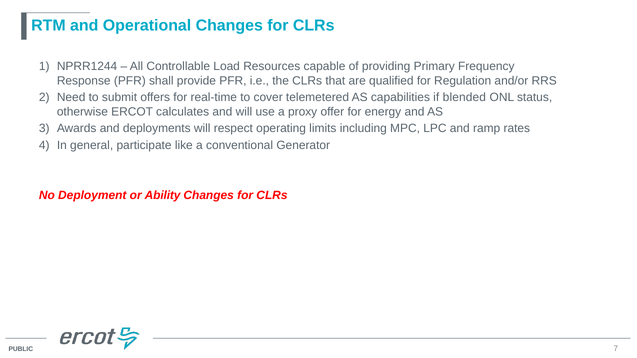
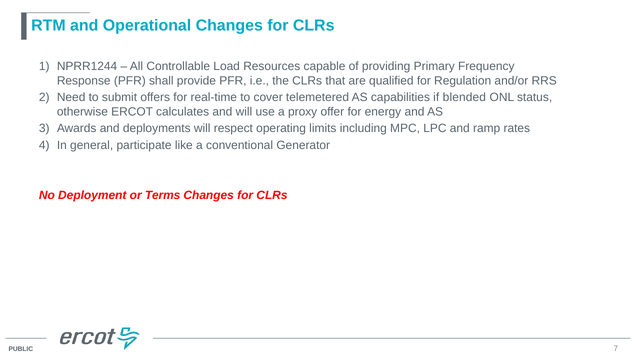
Ability: Ability -> Terms (163, 196)
